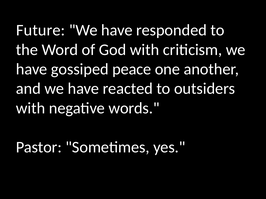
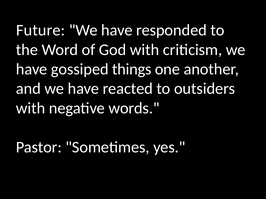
peace: peace -> things (132, 69)
